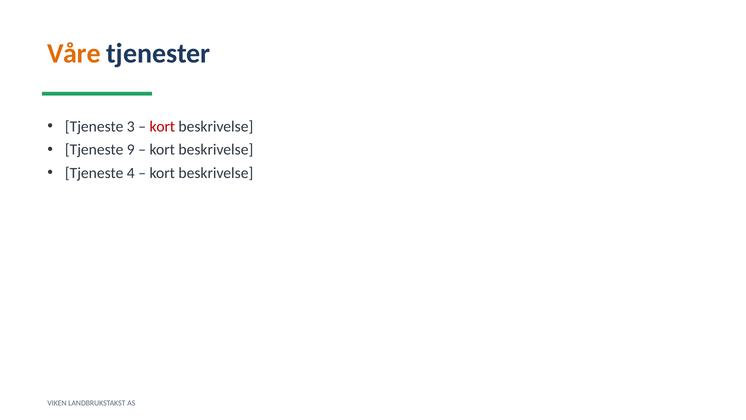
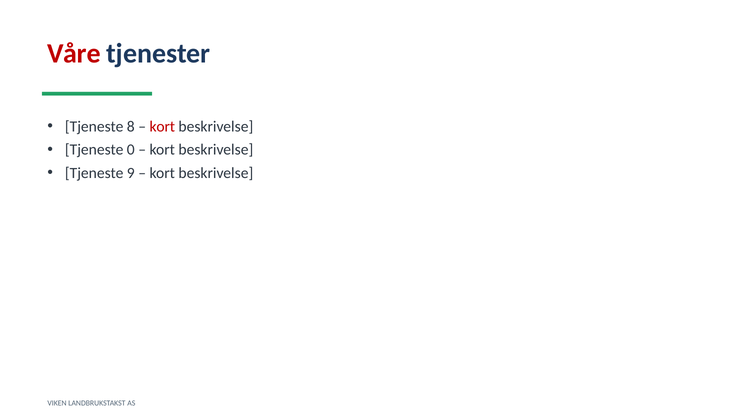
Våre colour: orange -> red (74, 53)
3: 3 -> 8 (131, 126)
9: 9 -> 0 (131, 150)
4: 4 -> 9 (131, 173)
